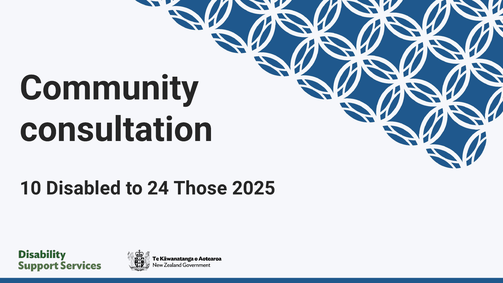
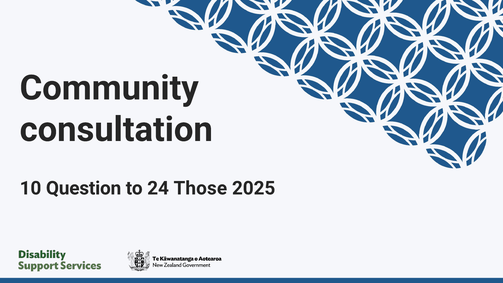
Disabled: Disabled -> Question (84, 188)
